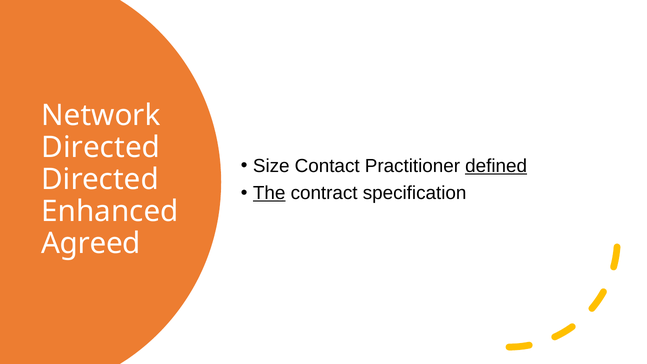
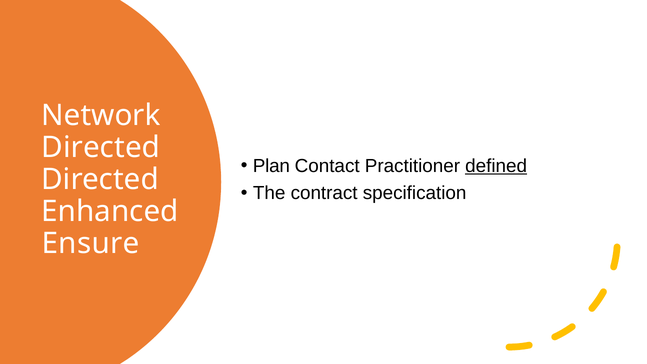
Size: Size -> Plan (271, 166)
The underline: present -> none (269, 193)
Agreed: Agreed -> Ensure (91, 244)
